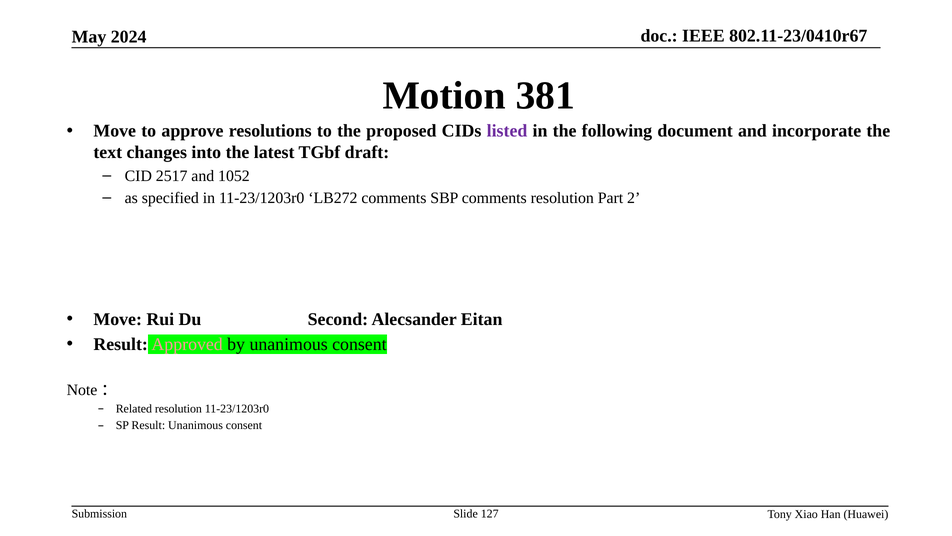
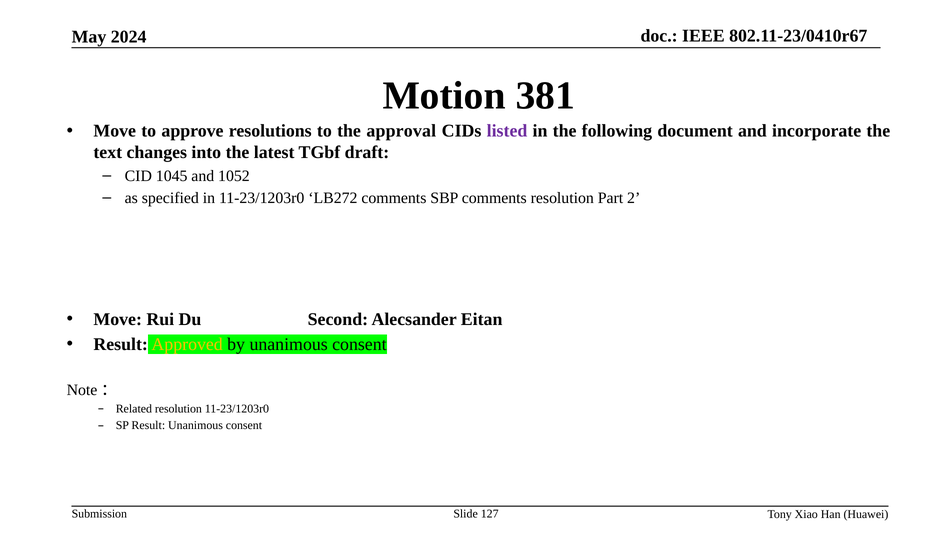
proposed: proposed -> approval (401, 131)
2517: 2517 -> 1045 (172, 176)
Approved colour: pink -> yellow (187, 344)
